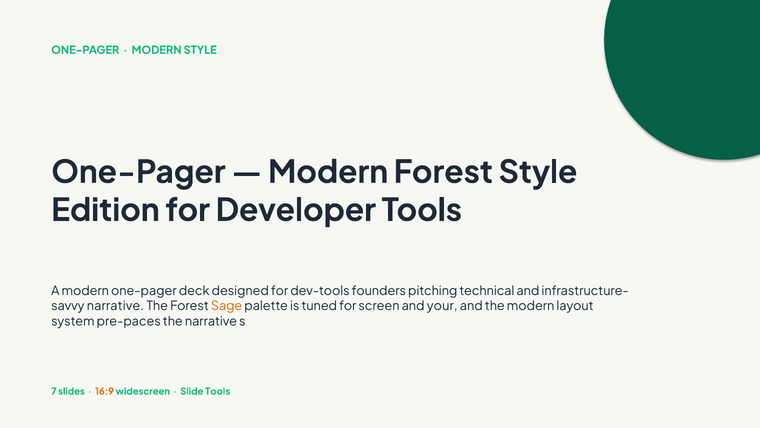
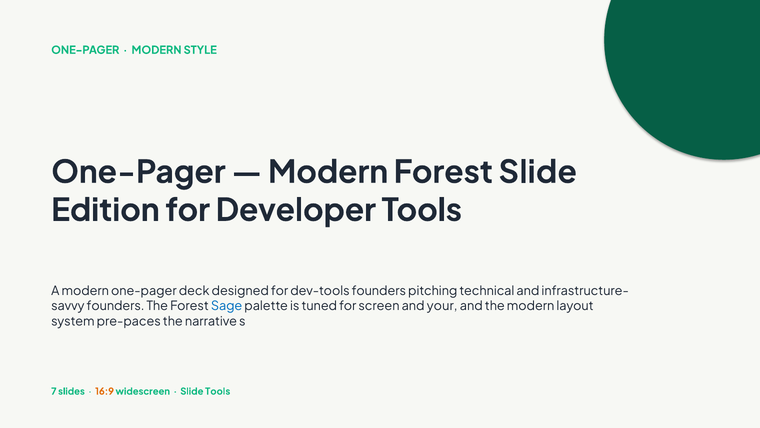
Forest Style: Style -> Slide (538, 172)
narrative: narrative -> founders (115, 306)
Sage colour: orange -> blue (227, 306)
